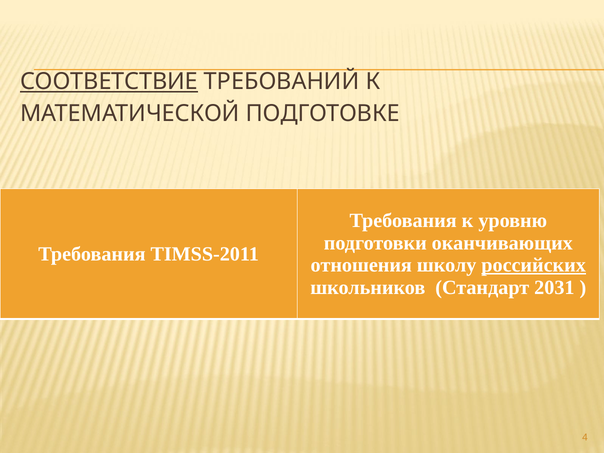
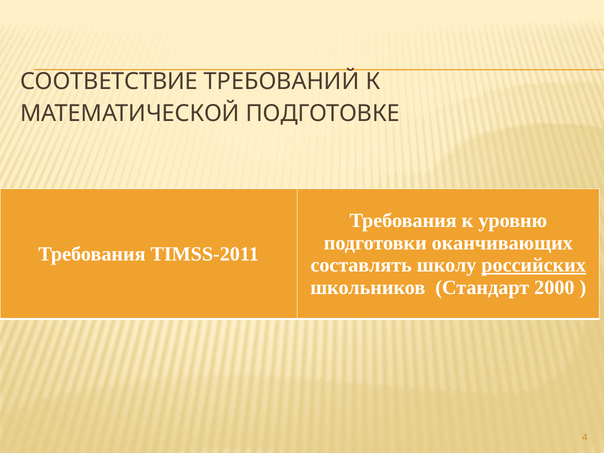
СООТВЕТСТВИЕ underline: present -> none (109, 82)
отношения: отношения -> составлять (361, 265)
2031: 2031 -> 2000 (554, 287)
